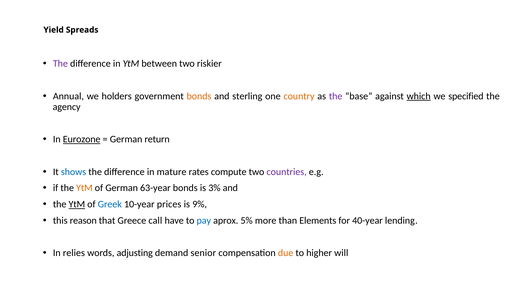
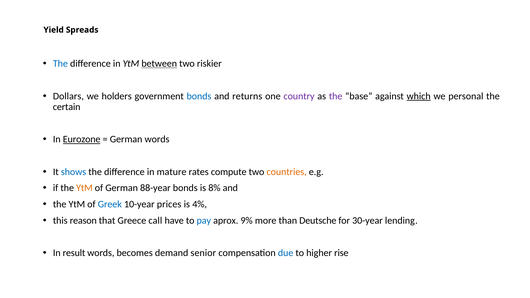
The colour: purple -> blue (60, 64)
between underline: none -> present (159, 64)
Annual: Annual -> Dollars (68, 96)
bonds colour: orange -> blue (199, 96)
sterling: sterling -> returns (247, 96)
country colour: orange -> purple (299, 96)
specified: specified -> personal (466, 96)
agency: agency -> certain (67, 107)
German return: return -> words (157, 139)
countries colour: purple -> orange (287, 172)
63-year: 63-year -> 88-year (155, 188)
3%: 3% -> 8% (214, 188)
YtM underline: present -> none (77, 204)
9%: 9% -> 4% (200, 204)
5%: 5% -> 9% (247, 221)
Elements: Elements -> Deutsche (318, 221)
40-year: 40-year -> 30-year (368, 221)
relies: relies -> result (74, 253)
adjusting: adjusting -> becomes (135, 253)
due colour: orange -> blue (286, 253)
will: will -> rise (341, 253)
